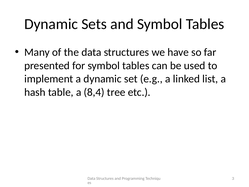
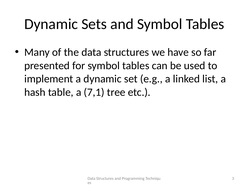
8,4: 8,4 -> 7,1 (94, 92)
